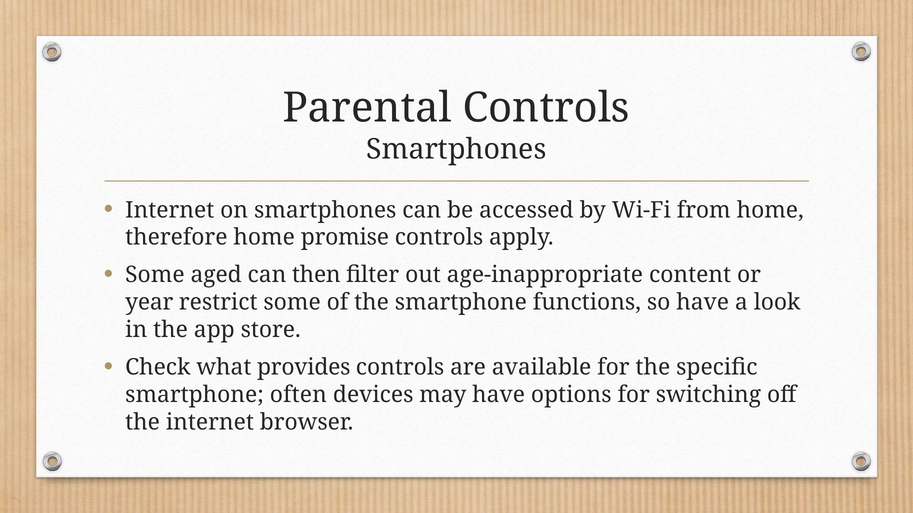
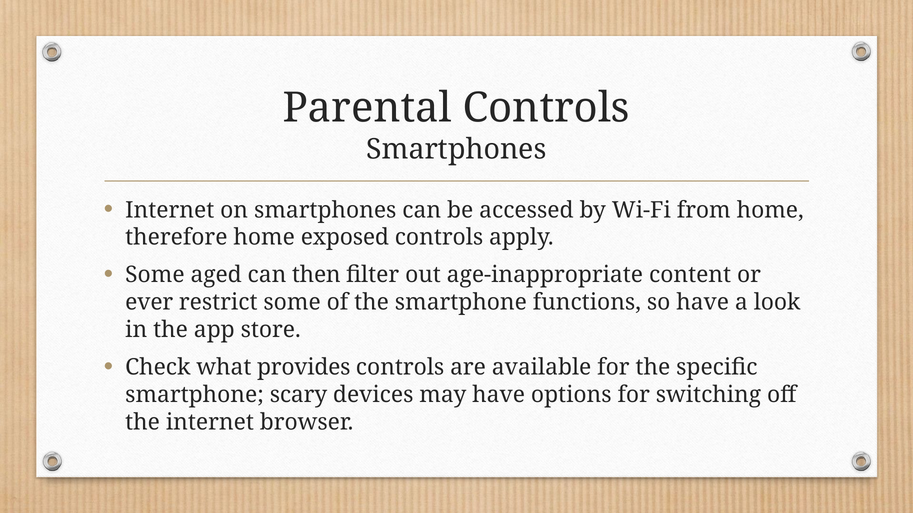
promise: promise -> exposed (345, 238)
year: year -> ever (149, 303)
often: often -> scary (298, 395)
